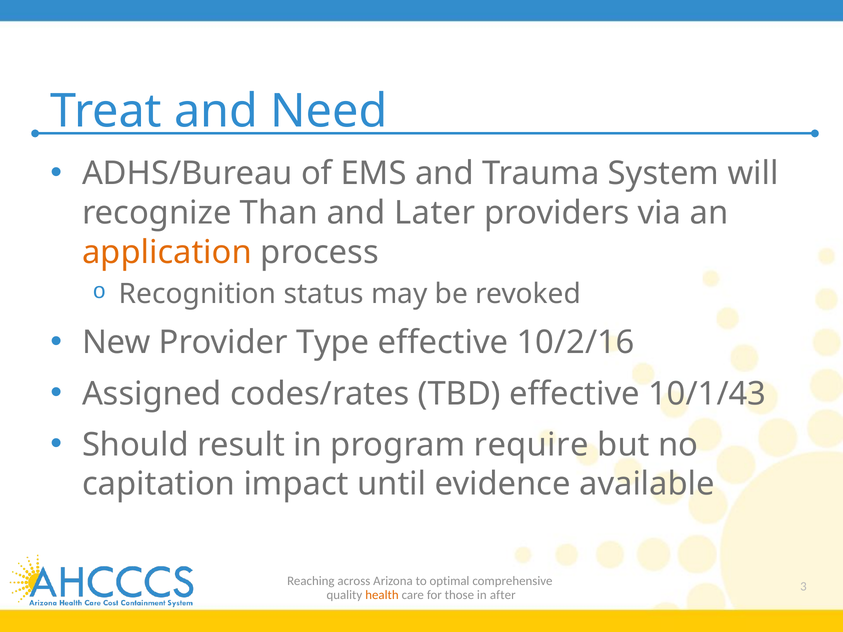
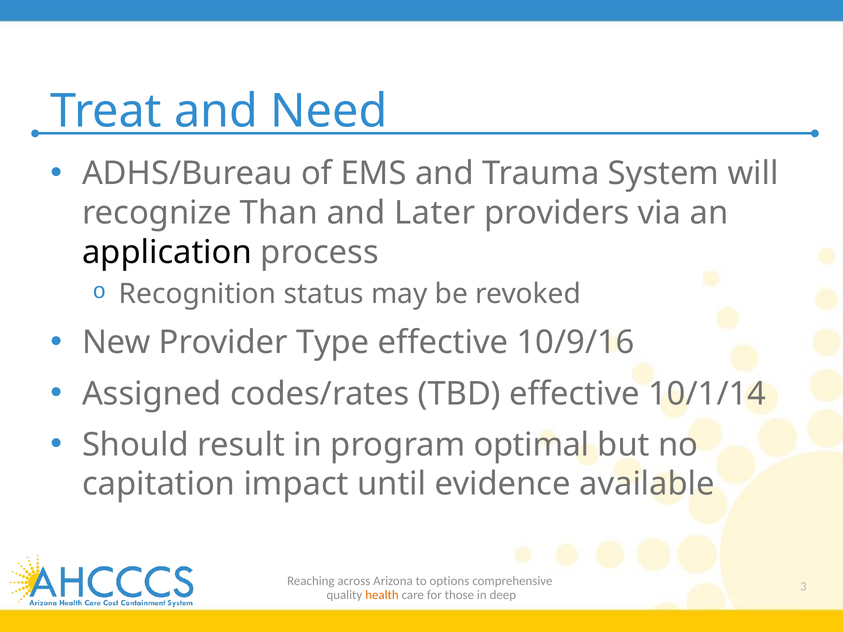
application colour: orange -> black (167, 252)
10/2/16: 10/2/16 -> 10/9/16 (576, 343)
10/1/43: 10/1/43 -> 10/1/14 (707, 394)
require: require -> optimal (532, 445)
optimal: optimal -> options (449, 581)
after: after -> deep (503, 595)
